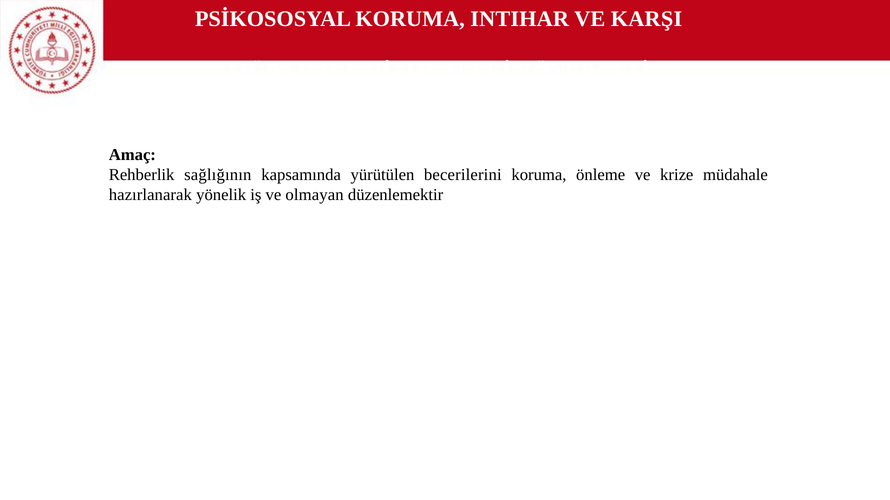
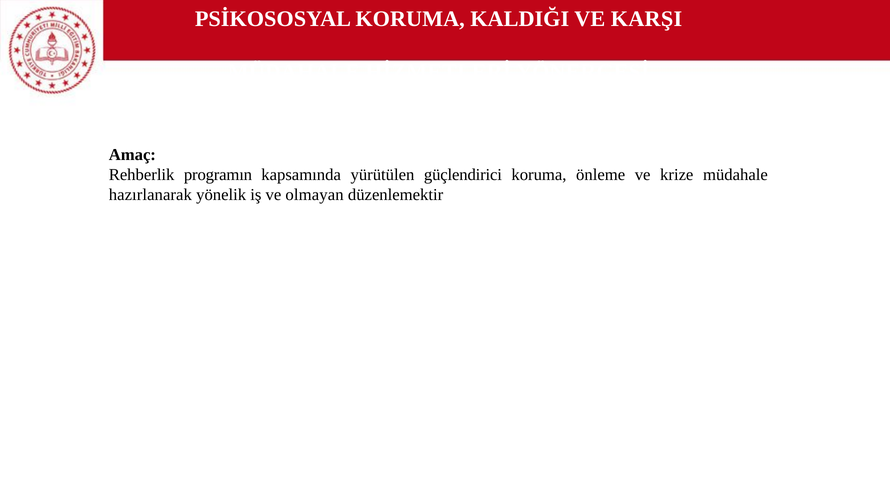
INTIHAR: INTIHAR -> KALDIĞI (520, 19)
sağlığının: sağlığının -> programın (218, 175)
becerilerini: becerilerini -> güçlendirici (463, 175)
